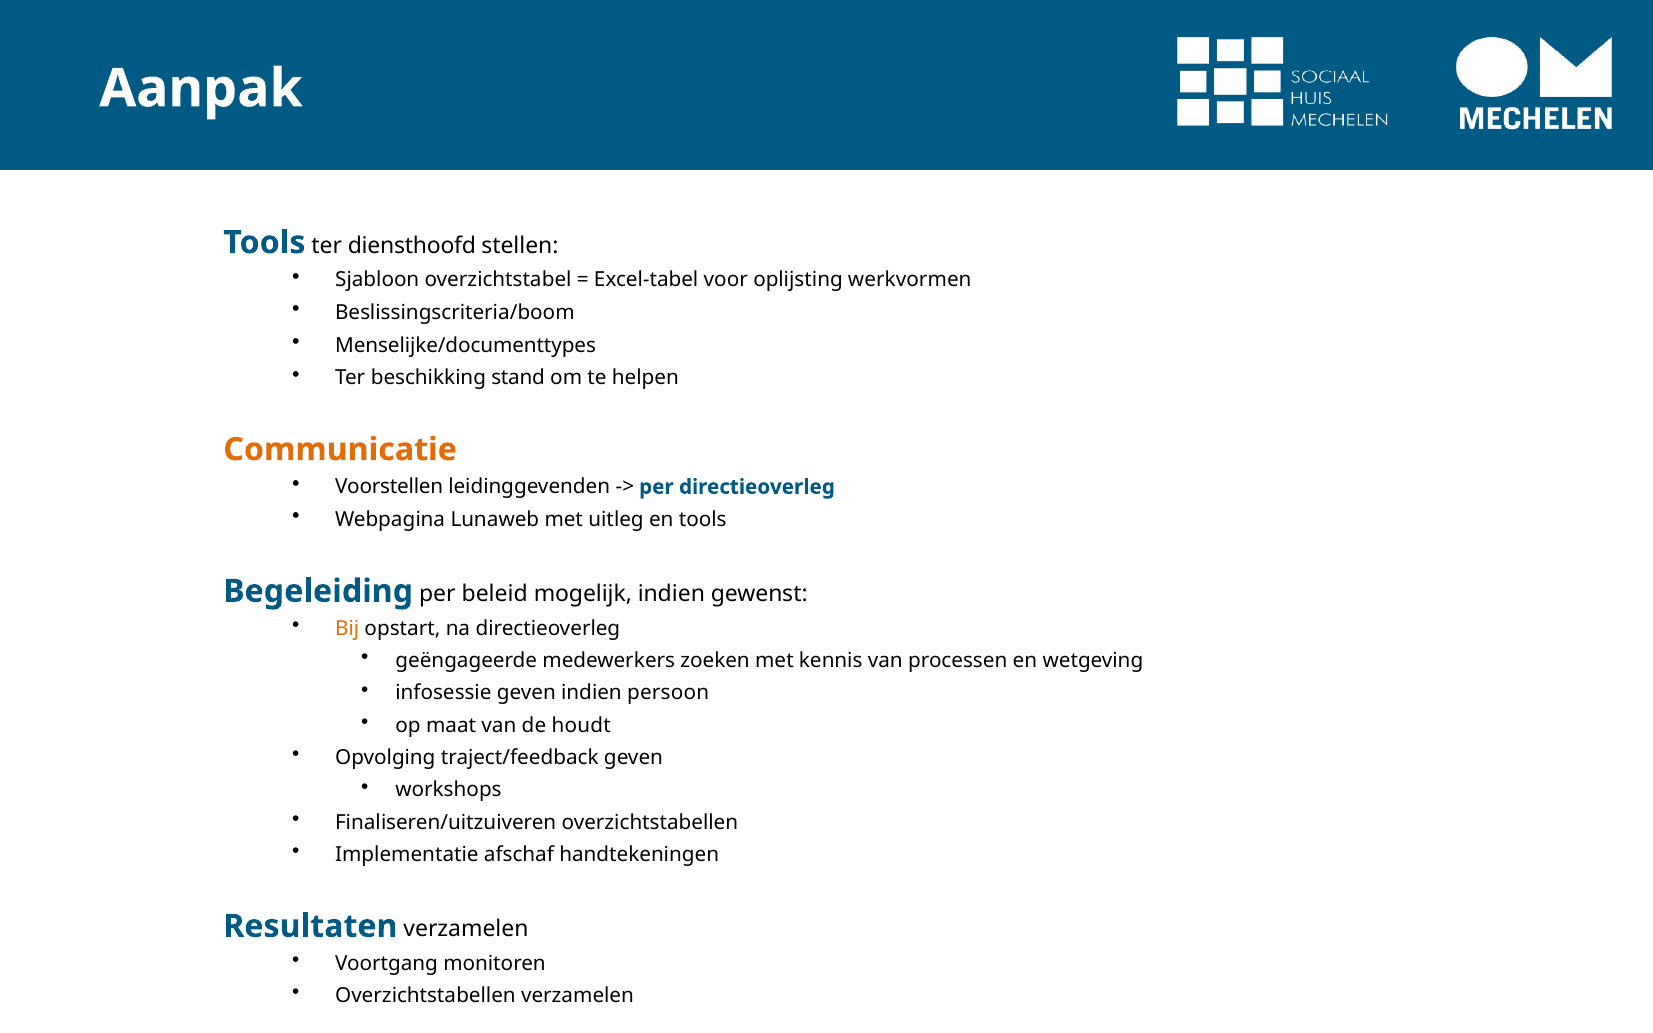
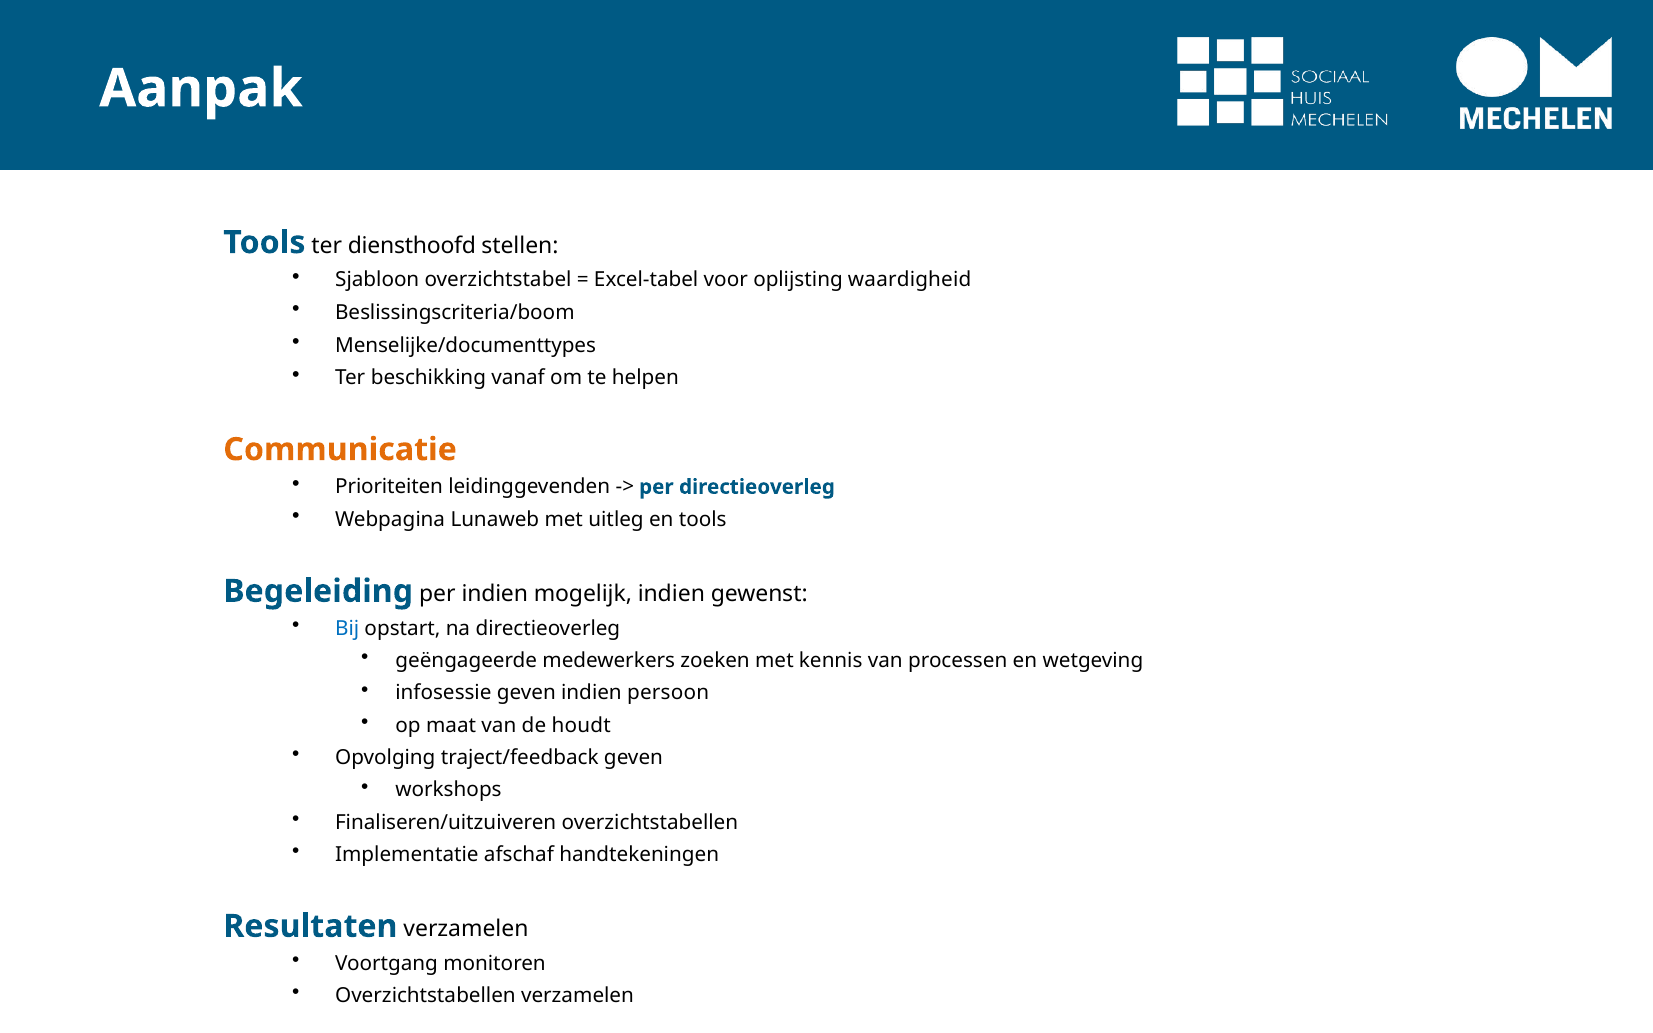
werkvormen: werkvormen -> waardigheid (910, 280)
stand: stand -> vanaf (518, 378)
Voorstellen: Voorstellen -> Prioriteiten (389, 487)
per beleid: beleid -> indien (495, 594)
Bij colour: orange -> blue (347, 628)
